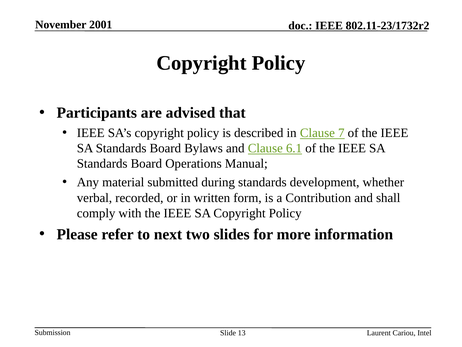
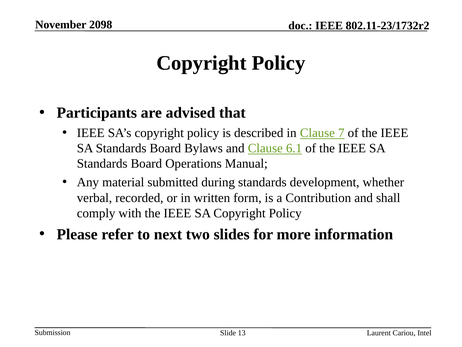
2001: 2001 -> 2098 (101, 24)
